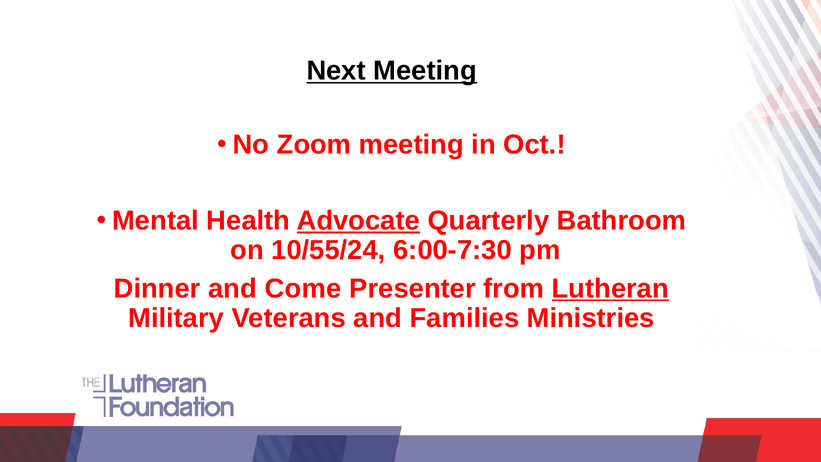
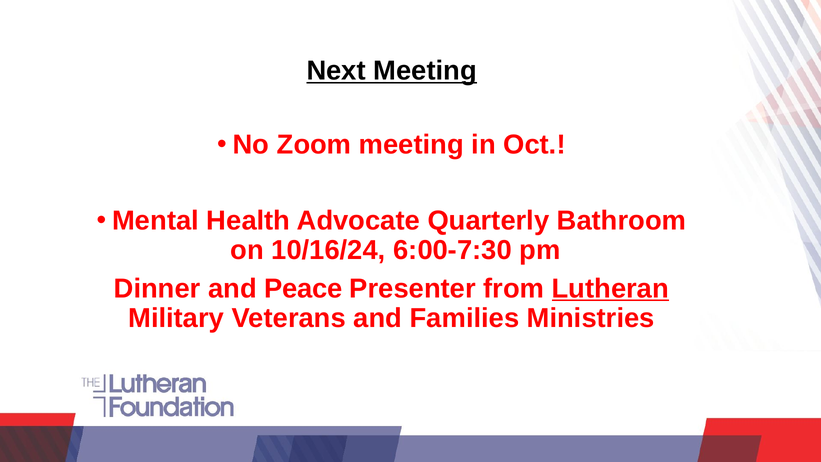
Advocate underline: present -> none (358, 221)
10/55/24: 10/55/24 -> 10/16/24 (328, 250)
Come: Come -> Peace (303, 288)
